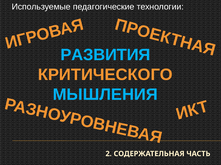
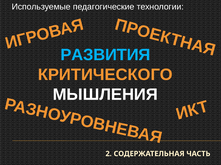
МЫШЛЕНИЯ colour: light blue -> white (105, 95)
